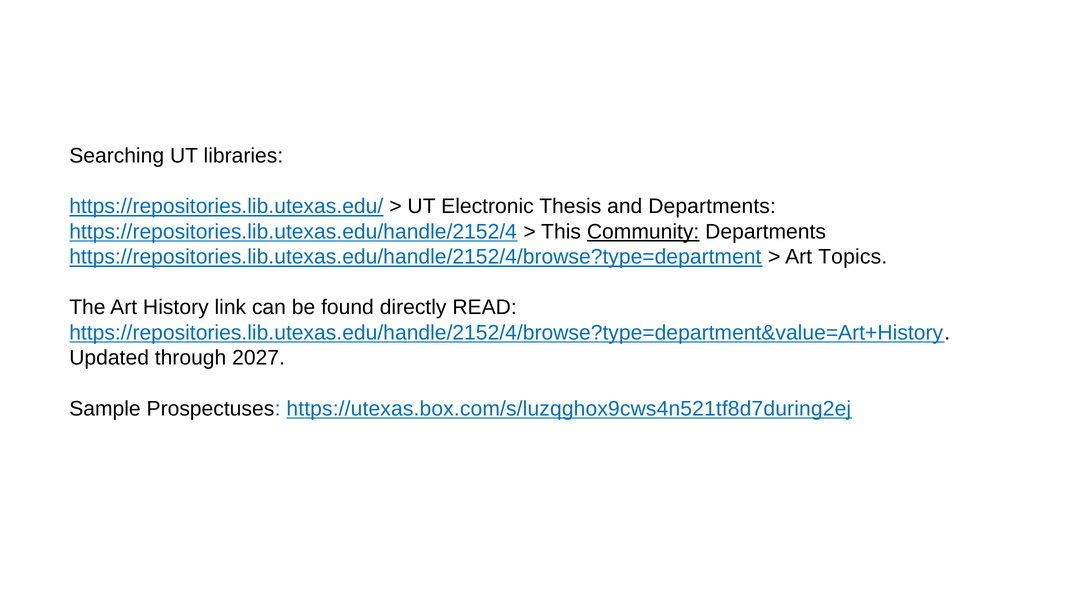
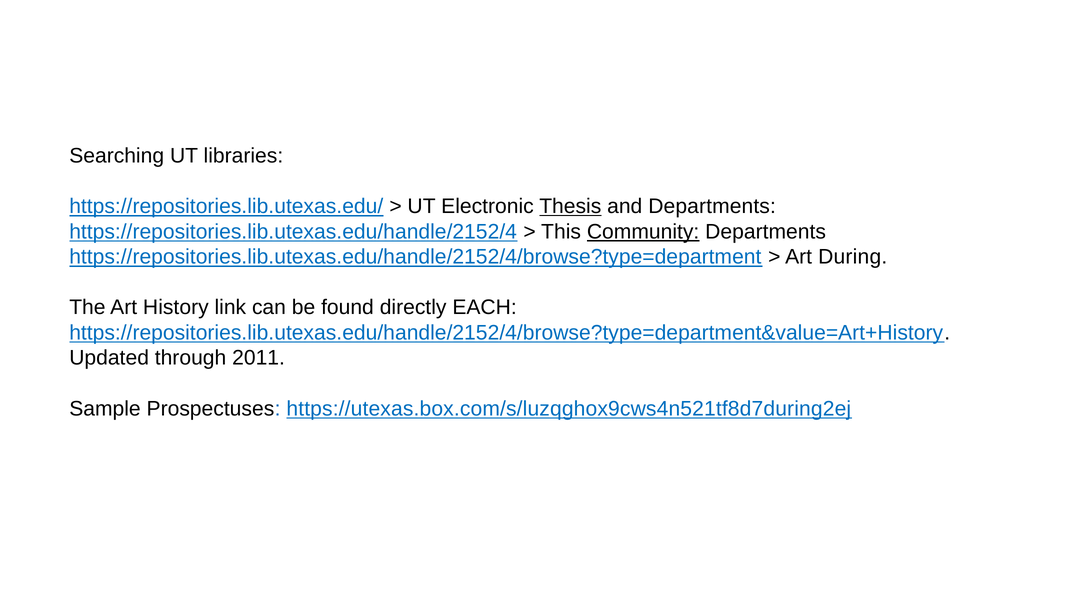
Thesis underline: none -> present (570, 206)
Topics: Topics -> During (853, 257)
READ: READ -> EACH (485, 308)
2027: 2027 -> 2011 (259, 358)
